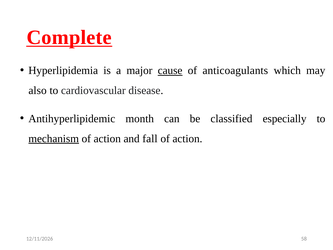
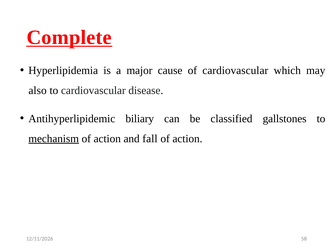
cause underline: present -> none (170, 70)
of anticoagulants: anticoagulants -> cardiovascular (235, 70)
month: month -> biliary (140, 118)
especially: especially -> gallstones (285, 118)
